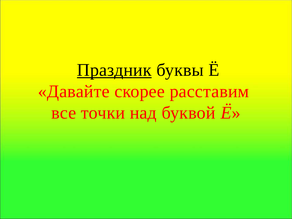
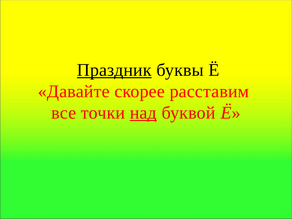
над underline: none -> present (143, 113)
